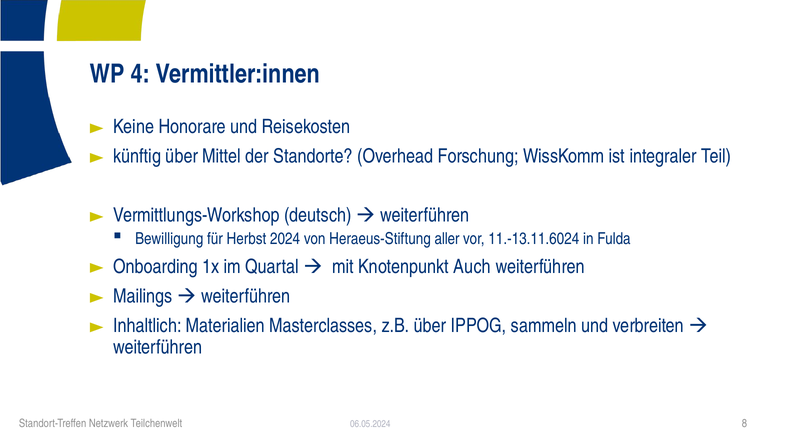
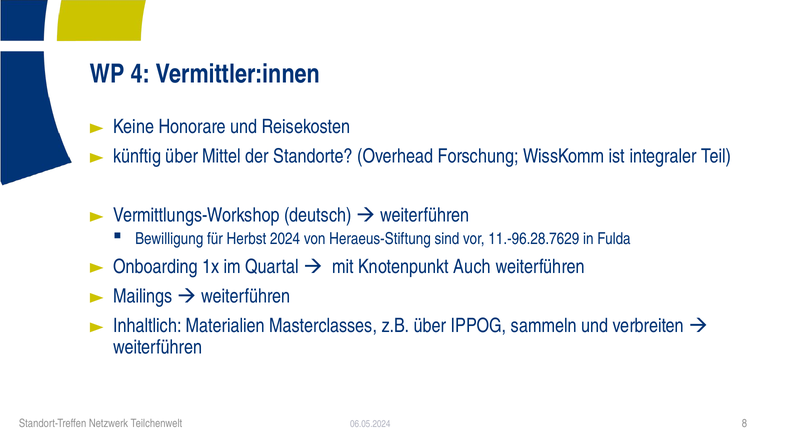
aller: aller -> sind (447, 239)
11.-13.11.6024: 11.-13.11.6024 -> 11.-96.28.7629 (534, 239)
